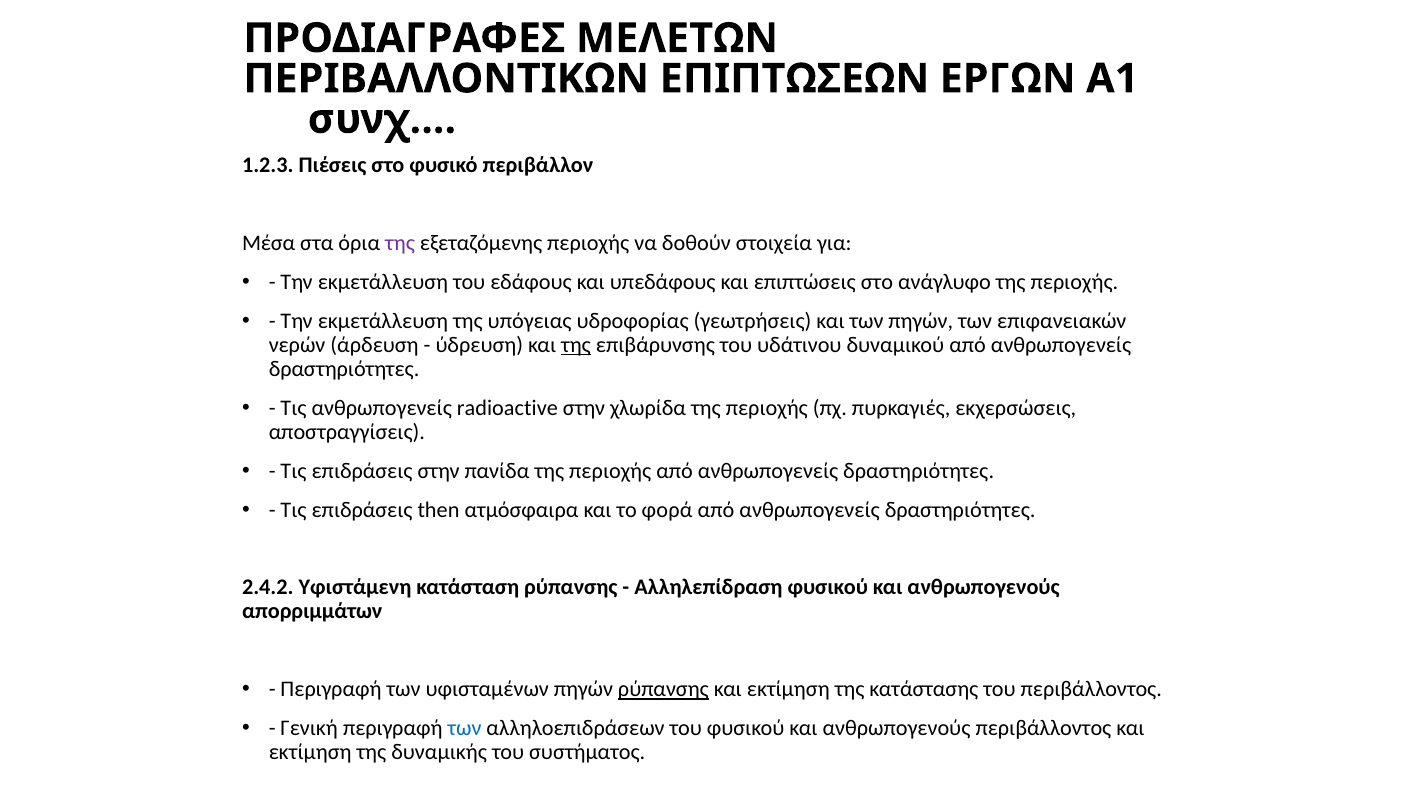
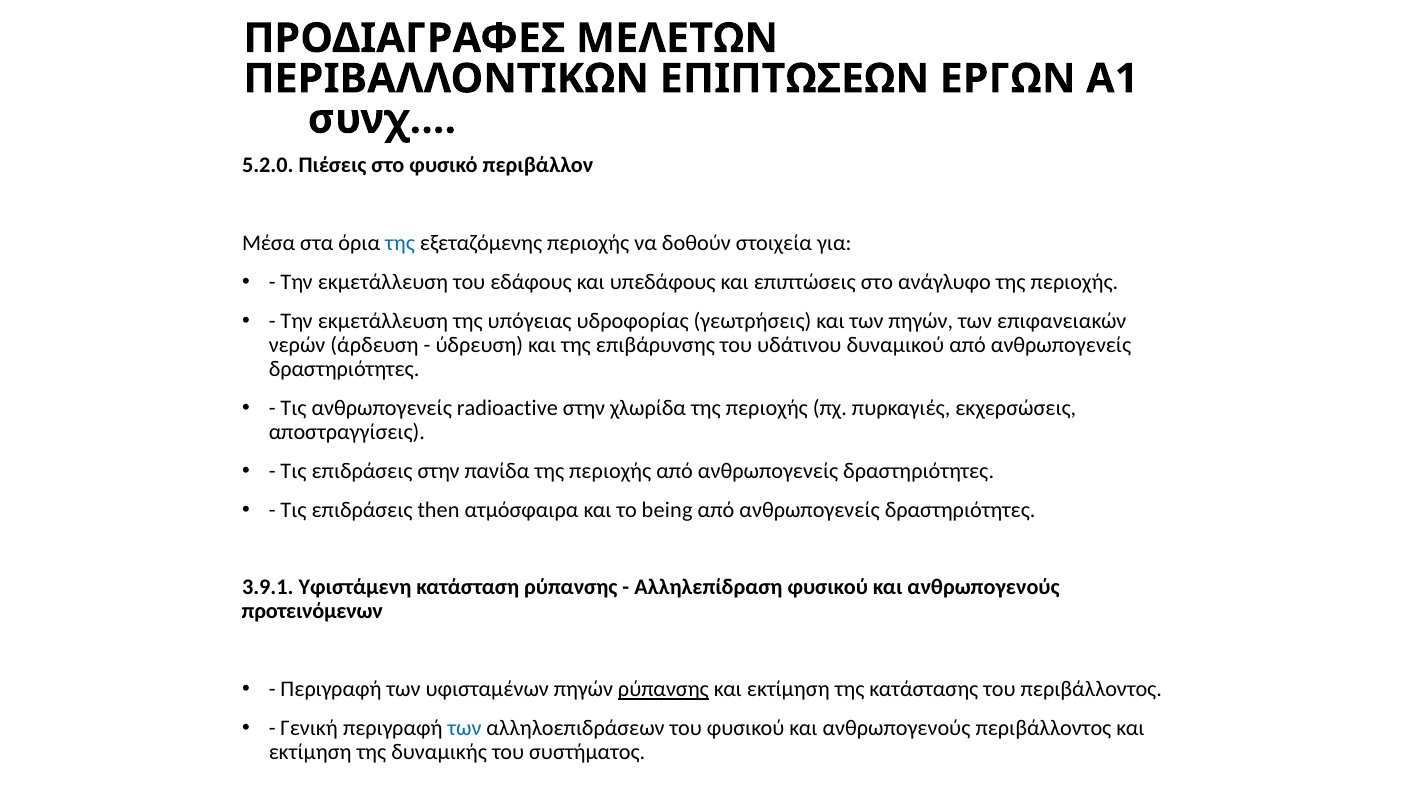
1.2.3: 1.2.3 -> 5.2.0 (268, 165)
της colour: purple -> blue (400, 243)
της underline: present -> none (576, 345)
φορά: φορά -> being (667, 510)
2.4.2: 2.4.2 -> 3.9.1 (268, 587)
απορριμμάτων: απορριμμάτων -> προτεινόμενων (312, 612)
